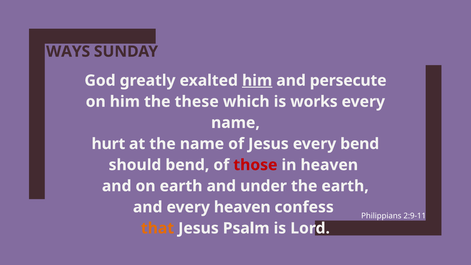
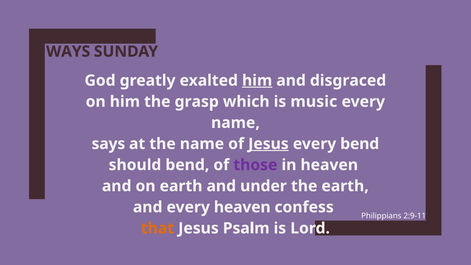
persecute: persecute -> disgraced (348, 81)
these: these -> grasp (197, 102)
works: works -> music (314, 102)
hurt: hurt -> says (108, 144)
Jesus underline: none -> present (268, 144)
those colour: red -> purple (255, 165)
